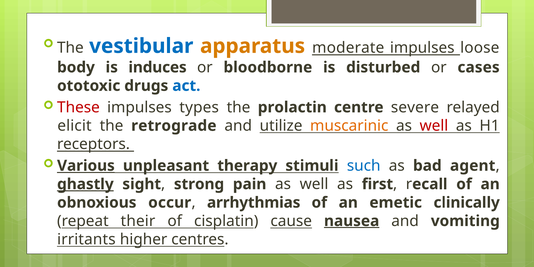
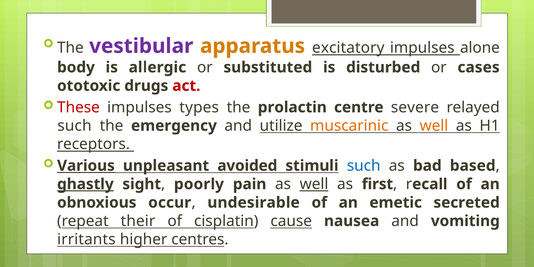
vestibular colour: blue -> purple (141, 46)
moderate: moderate -> excitatory (348, 48)
loose: loose -> alone (480, 48)
induces: induces -> allergic (157, 67)
bloodborne: bloodborne -> substituted (268, 67)
act colour: blue -> red (186, 86)
elicit: elicit -> such (74, 126)
retrograde: retrograde -> emergency (174, 126)
well colour: red -> orange (434, 126)
therapy: therapy -> avoided (247, 166)
agent: agent -> based (473, 166)
strong: strong -> poorly (199, 184)
well underline: none -> present (314, 184)
arrhythmias: arrhythmias -> undesirable (254, 203)
clinically: clinically -> secreted (467, 203)
nausea underline: present -> none (352, 221)
